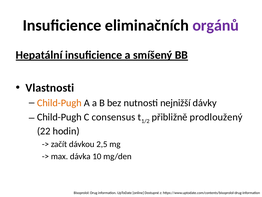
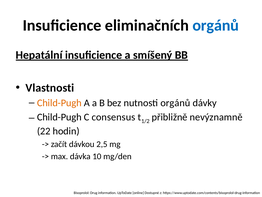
orgánů colour: purple -> blue (216, 25)
nutnosti nejnižší: nejnižší -> orgánů (175, 103)
prodloužený: prodloužený -> nevýznamně (216, 117)
